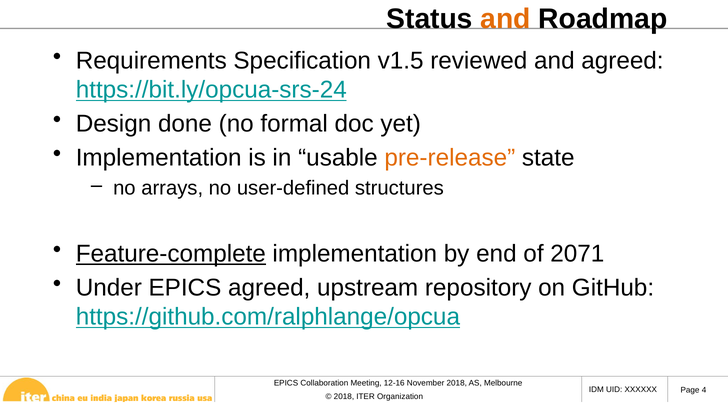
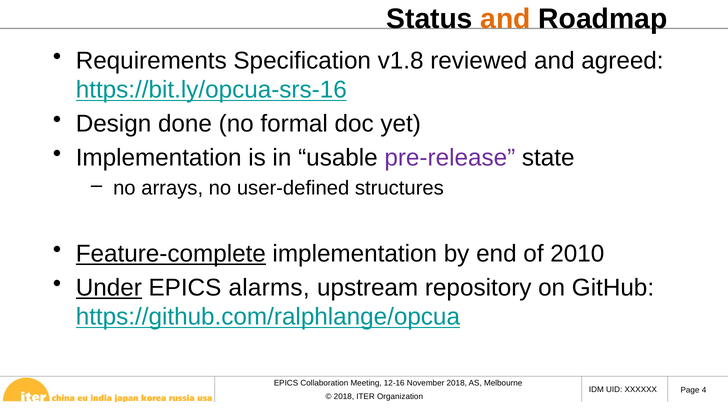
v1.5: v1.5 -> v1.8 (401, 61)
https://bit.ly/opcua-srs-24: https://bit.ly/opcua-srs-24 -> https://bit.ly/opcua-srs-16 (211, 90)
pre-release colour: orange -> purple (450, 158)
2071: 2071 -> 2010 (577, 254)
Under underline: none -> present (109, 288)
EPICS agreed: agreed -> alarms (269, 288)
